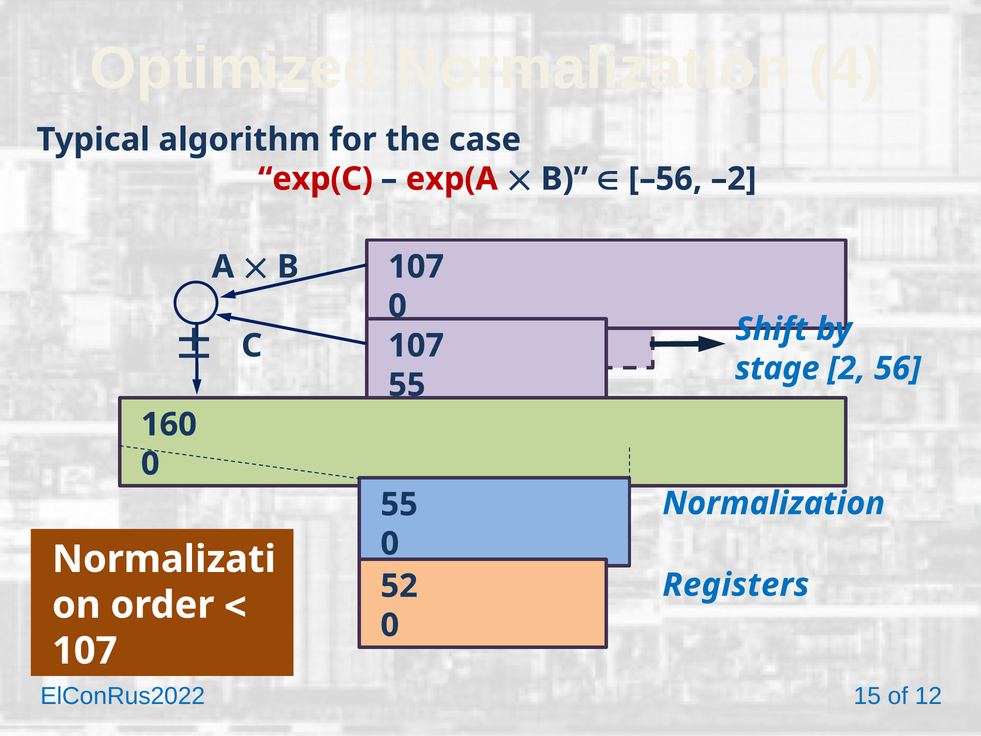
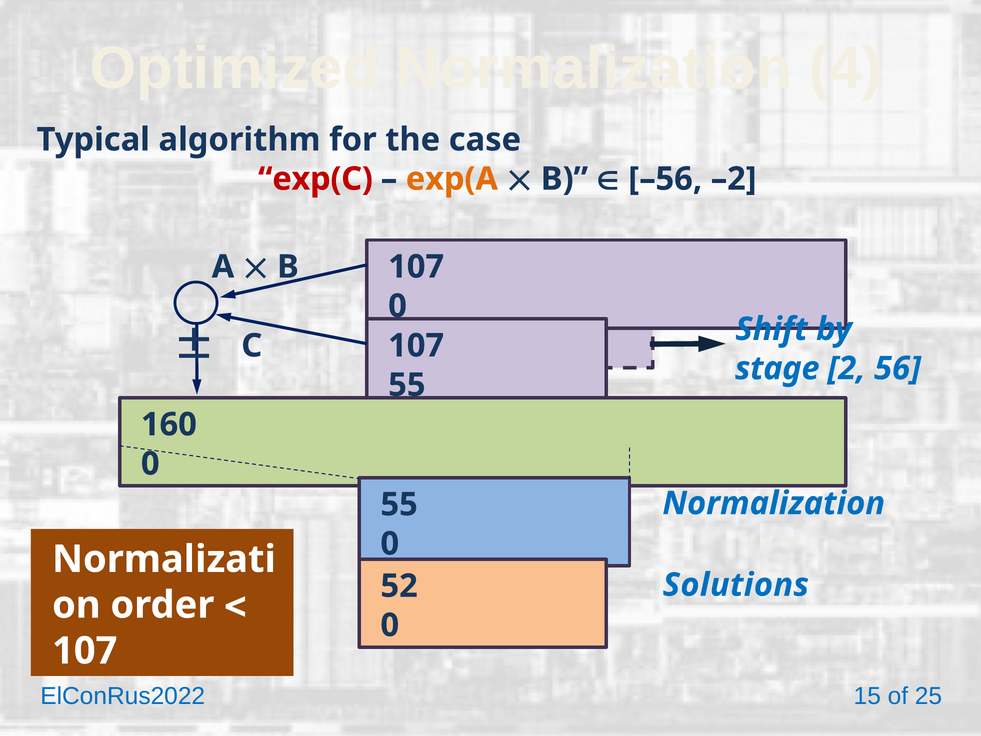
exp(A colour: red -> orange (452, 179)
Registers: Registers -> Solutions (736, 585)
12: 12 -> 25 (928, 696)
